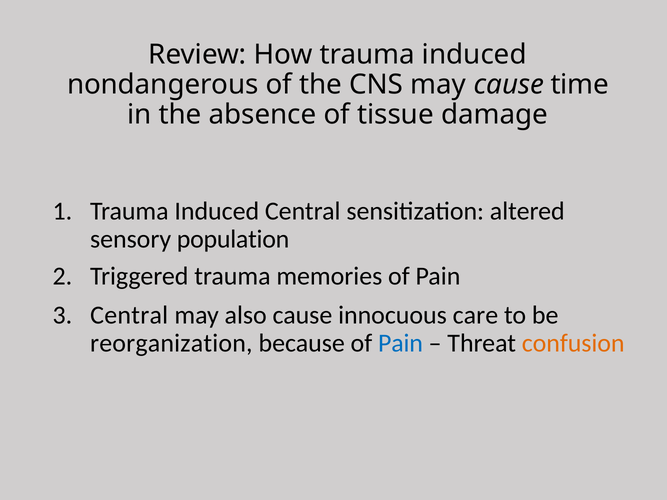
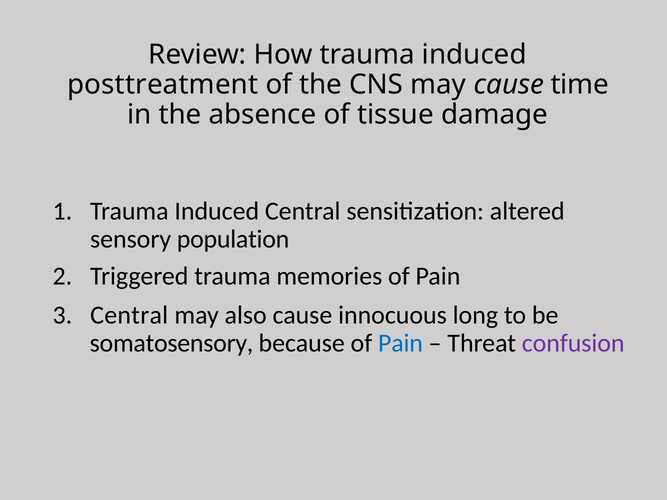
nondangerous: nondangerous -> posttreatment (163, 85)
care: care -> long (475, 316)
reorganization: reorganization -> somatosensory (172, 344)
confusion colour: orange -> purple (573, 344)
